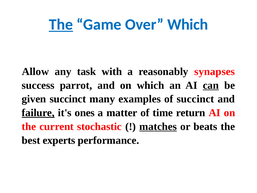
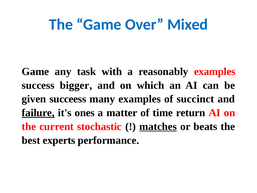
The underline: present -> none (61, 25)
Over Which: Which -> Mixed (188, 25)
Allow: Allow -> Game (35, 71)
reasonably synapses: synapses -> examples (215, 71)
parrot: parrot -> bigger (76, 85)
can underline: present -> none (211, 85)
given succinct: succinct -> succeess (68, 99)
